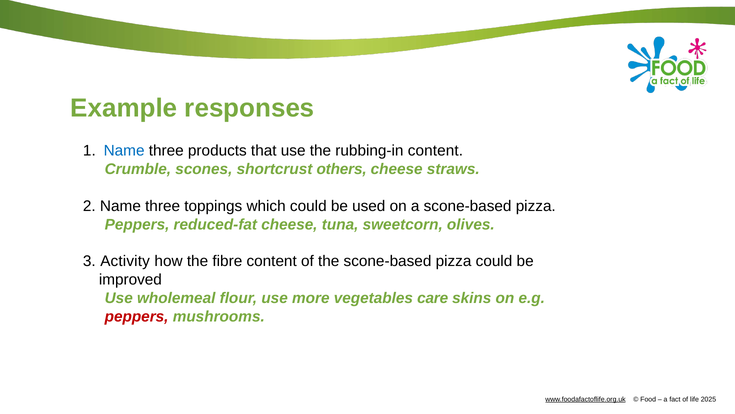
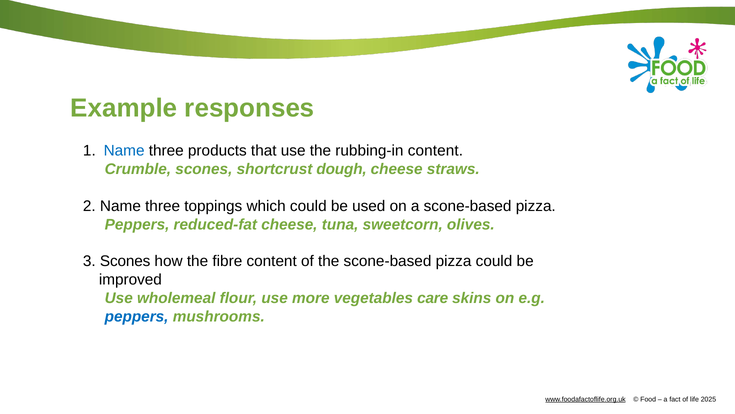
others: others -> dough (342, 169)
3 Activity: Activity -> Scones (125, 261)
peppers colour: red -> blue (137, 316)
